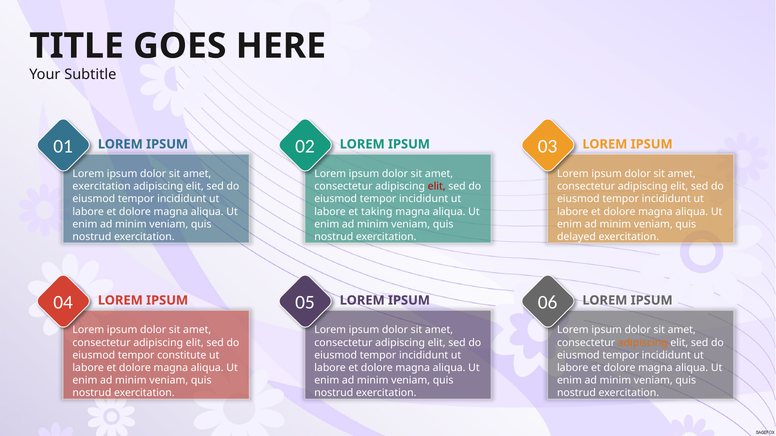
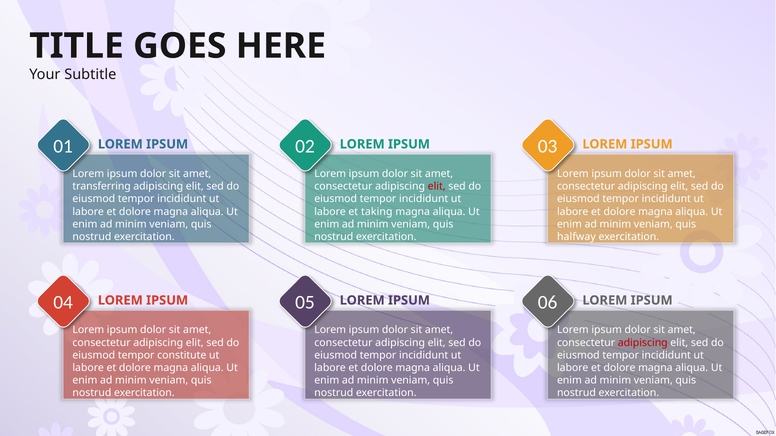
exercitation: exercitation -> transferring (102, 187)
delayed: delayed -> halfway (576, 237)
adipiscing colour: orange -> red (643, 343)
